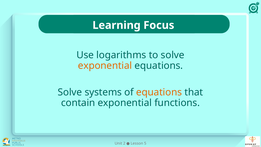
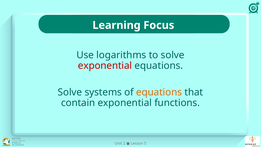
exponential colour: orange -> red (105, 66)
